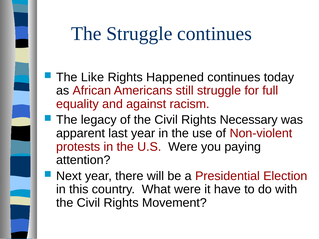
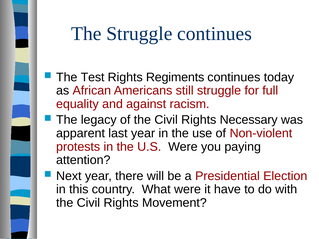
Like: Like -> Test (93, 77)
Happened: Happened -> Regiments (175, 77)
